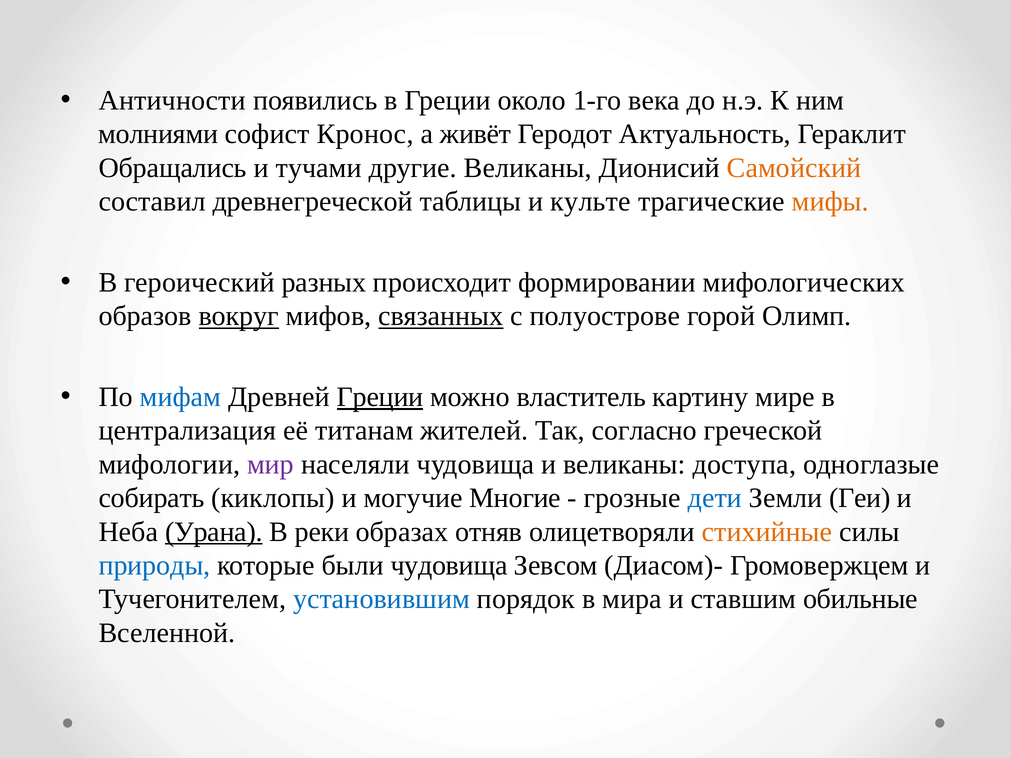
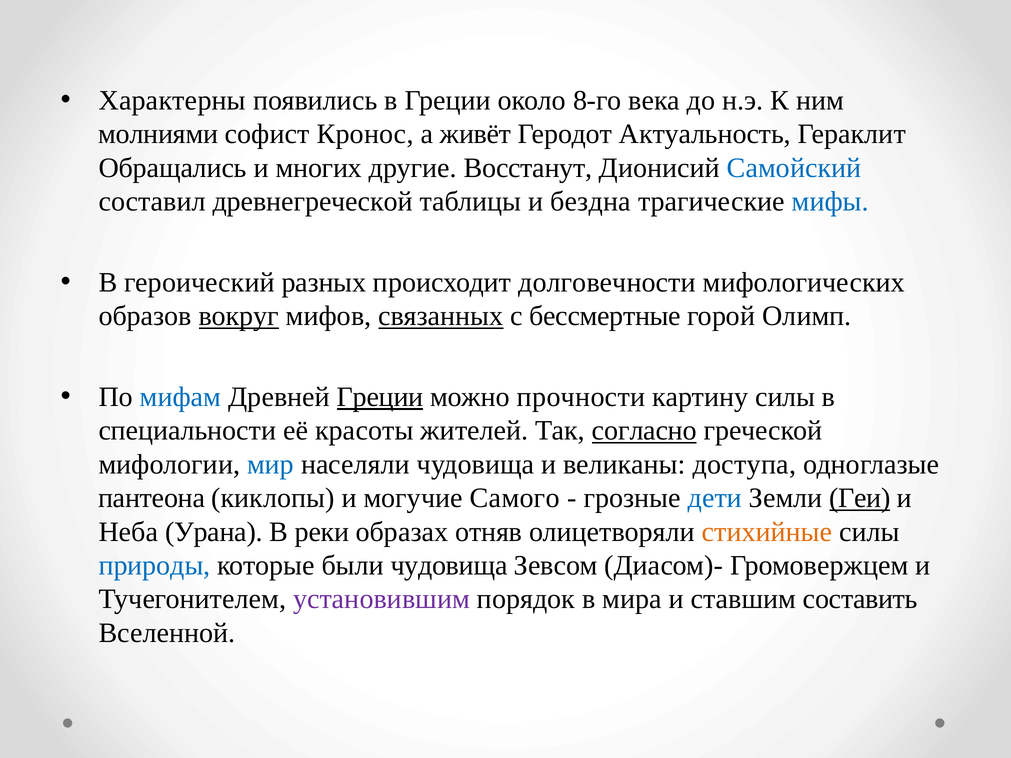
Античности: Античности -> Характерны (172, 100)
1-го: 1-го -> 8-го (597, 100)
тучами: тучами -> многих (319, 168)
другие Великаны: Великаны -> Восстанут (528, 168)
Самойский colour: orange -> blue (794, 168)
культе: культе -> бездна (591, 202)
мифы colour: orange -> blue (830, 202)
формировании: формировании -> долговечности (607, 282)
полуострове: полуострове -> бессмертные (605, 316)
властитель: властитель -> прочности (581, 397)
картину мире: мире -> силы (785, 397)
централизация: централизация -> специальности (187, 431)
титанам: титанам -> красоты (364, 431)
согласно underline: none -> present (644, 431)
мир colour: purple -> blue (271, 465)
собирать: собирать -> пантеона (152, 498)
Многие: Многие -> Самого (515, 498)
Геи underline: none -> present (860, 498)
Урана underline: present -> none (214, 532)
установившим colour: blue -> purple (381, 599)
обильные: обильные -> составить (860, 599)
